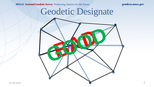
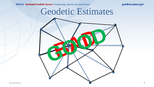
Designate: Designate -> Estimates (95, 11)
